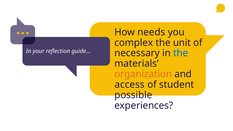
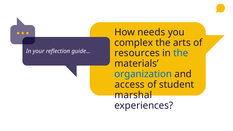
unit: unit -> arts (182, 43)
necessary: necessary -> resources (137, 53)
organization colour: orange -> blue (143, 74)
possible: possible -> marshal (133, 95)
